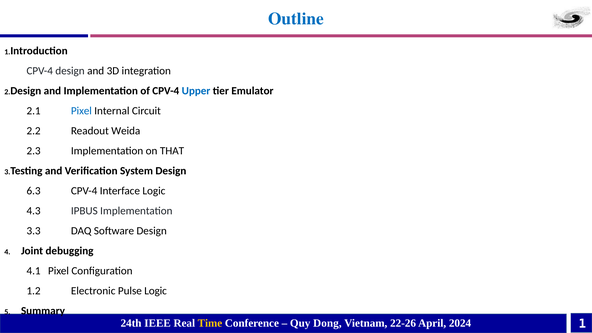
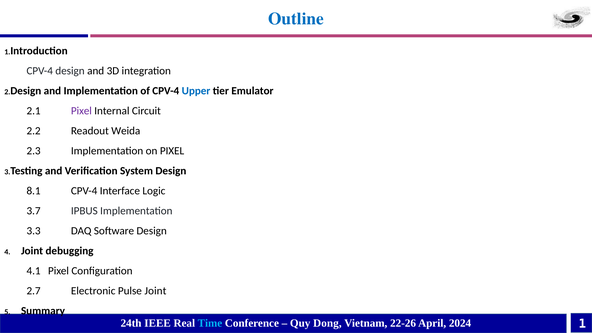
Pixel colour: blue -> purple (81, 111)
on THAT: THAT -> PIXEL (172, 151)
6.3: 6.3 -> 8.1 (34, 191)
4.3: 4.3 -> 3.7 (34, 211)
1.2: 1.2 -> 2.7 (34, 291)
Pulse Logic: Logic -> Joint (155, 291)
Time colour: yellow -> light blue (210, 323)
